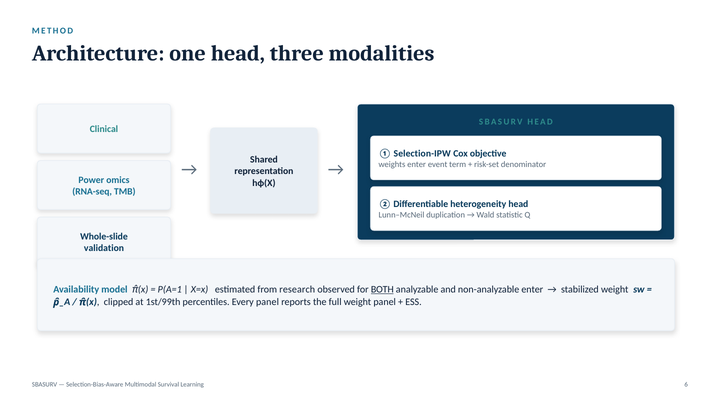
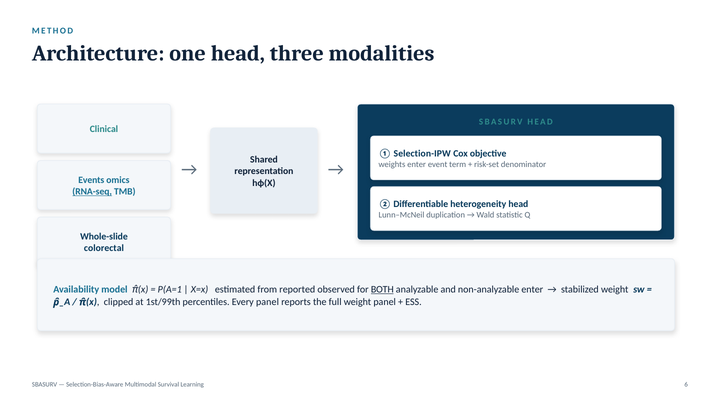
Power: Power -> Events (91, 180)
RNA-seq underline: none -> present (92, 191)
validation: validation -> colorectal (104, 248)
research: research -> reported (297, 289)
